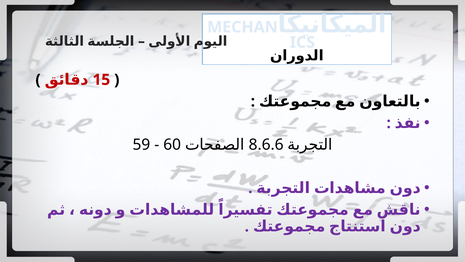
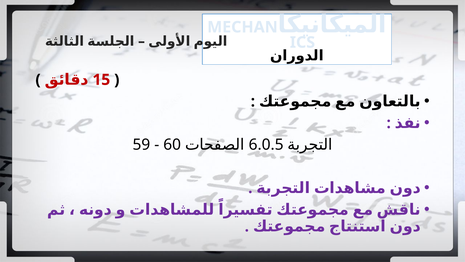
8.6.6: 8.6.6 -> 6.0.5 (266, 144)
